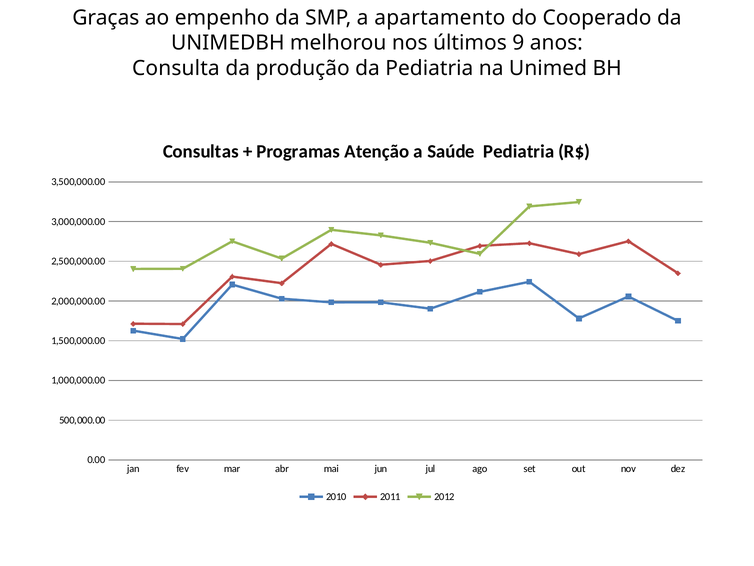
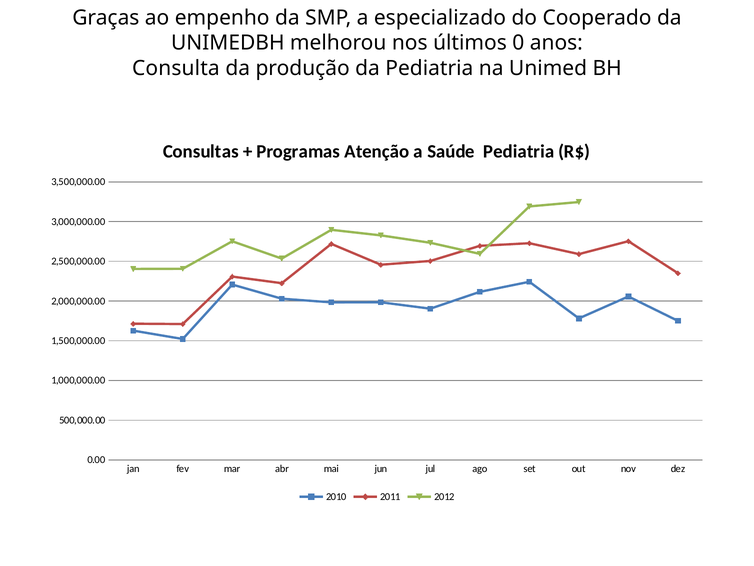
apartamento: apartamento -> especializado (440, 18)
9: 9 -> 0 (518, 43)
